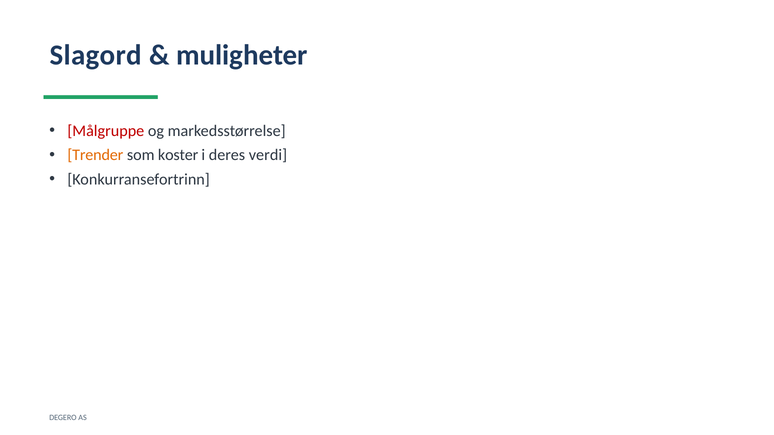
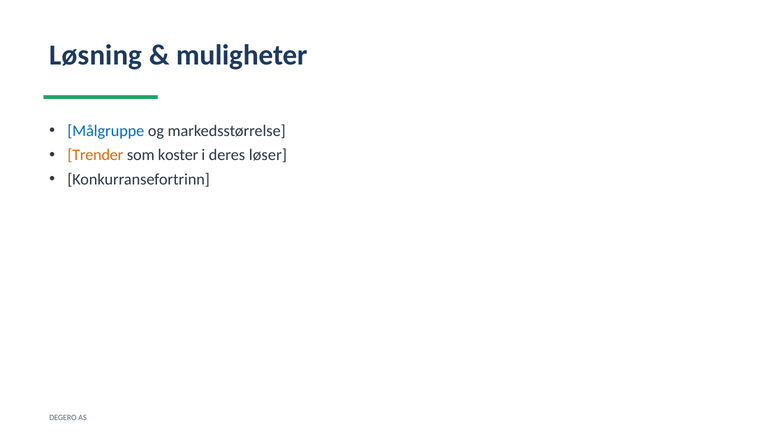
Slagord: Slagord -> Løsning (96, 55)
Målgruppe colour: red -> blue (106, 131)
verdi: verdi -> løser (268, 155)
